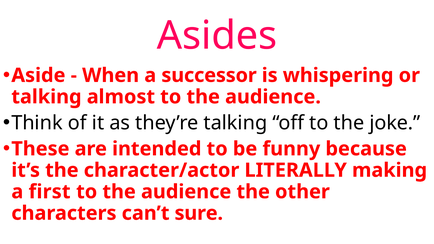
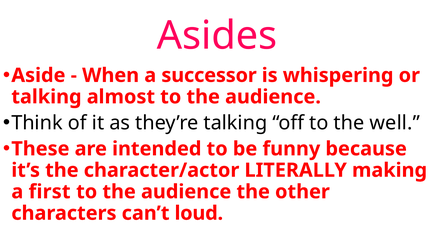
joke: joke -> well (395, 123)
sure: sure -> loud (199, 213)
